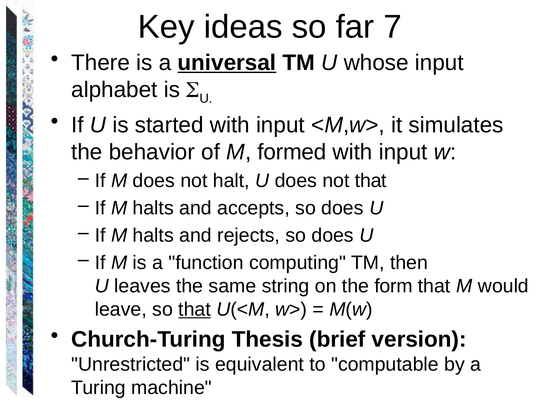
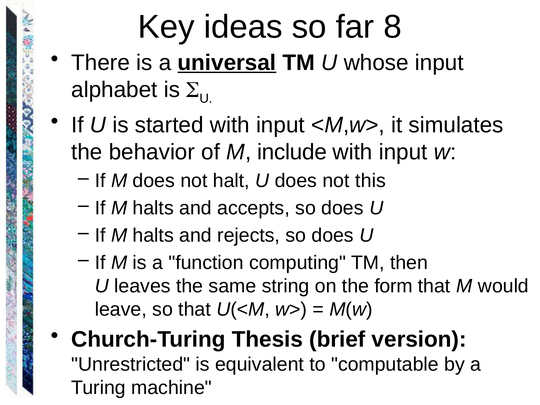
7: 7 -> 8 (393, 27)
formed: formed -> include (292, 152)
not that: that -> this (371, 181)
that underline: present -> none (195, 309)
